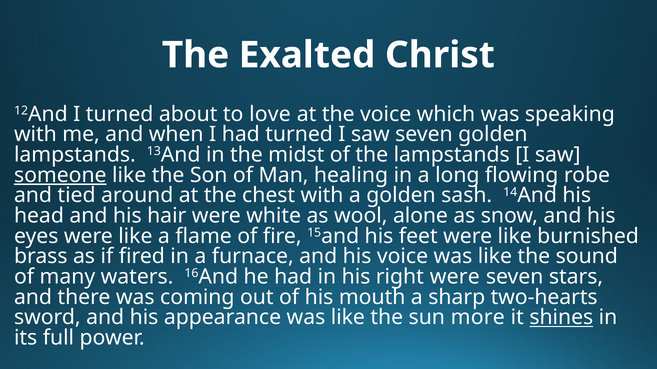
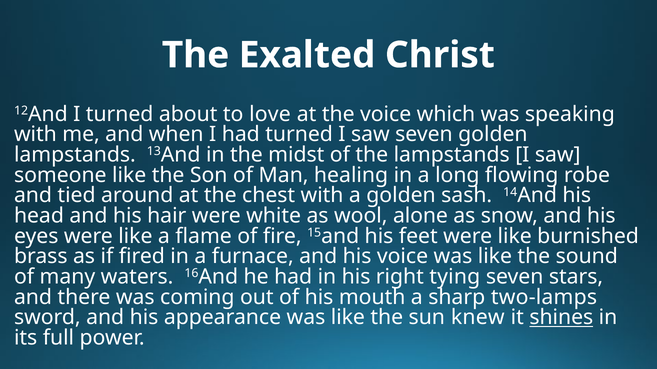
someone underline: present -> none (60, 175)
right were: were -> tying (455, 277)
two-hearts: two-hearts -> two-lamps (544, 298)
more: more -> knew (478, 318)
